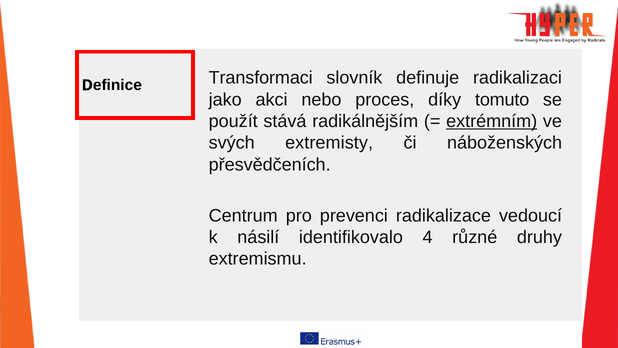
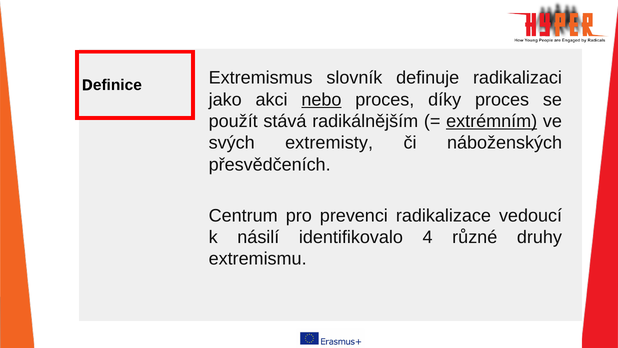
Transformaci: Transformaci -> Extremismus (261, 78)
nebo underline: none -> present (321, 99)
díky tomuto: tomuto -> proces (502, 99)
